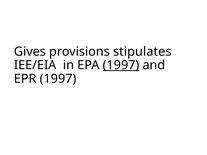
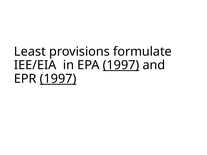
Gives: Gives -> Least (30, 52)
stipulates: stipulates -> formulate (142, 52)
1997 underline: none -> present (58, 79)
